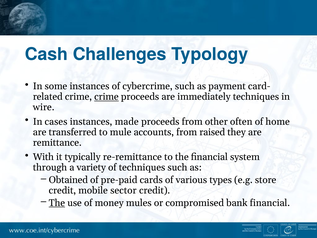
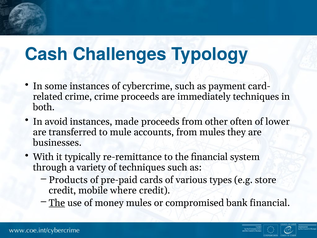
crime underline: present -> none (106, 97)
wire: wire -> both (44, 107)
cases: cases -> avoid (56, 122)
home: home -> lower (278, 122)
from raised: raised -> mules (212, 132)
remittance: remittance -> businesses (57, 142)
Obtained: Obtained -> Products (68, 180)
sector: sector -> where (123, 190)
